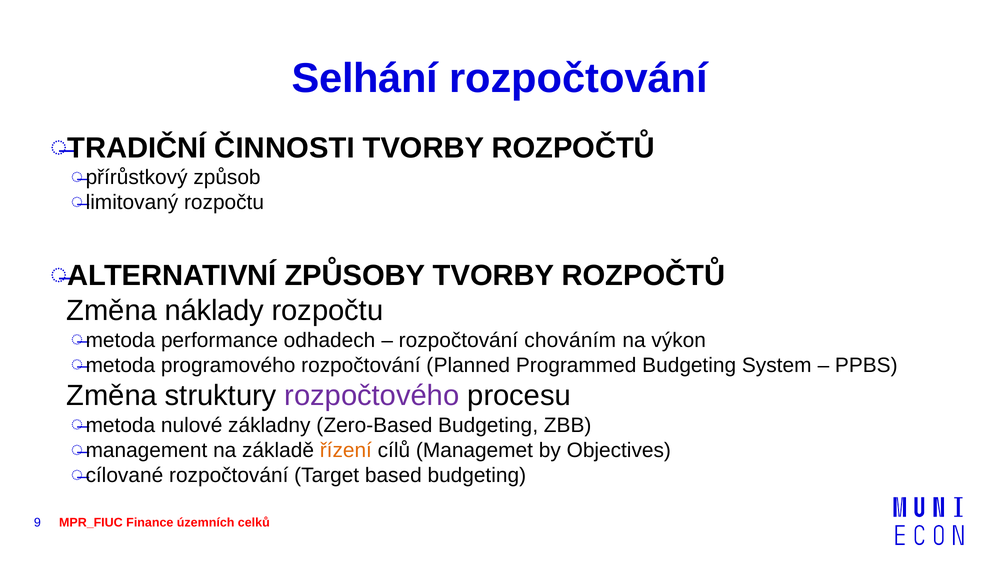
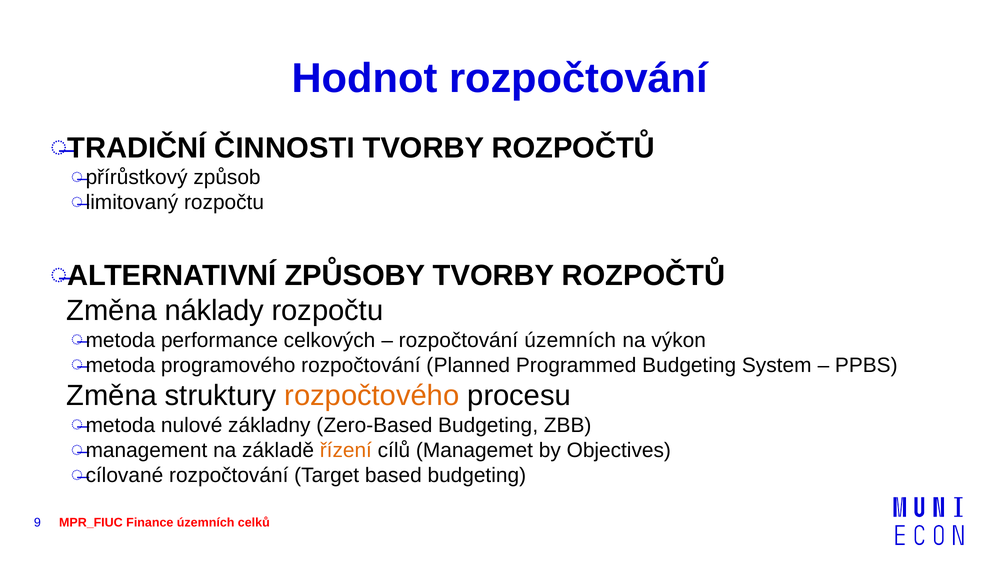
Selhání: Selhání -> Hodnot (365, 79)
odhadech: odhadech -> celkových (330, 340)
rozpočtování chováním: chováním -> územních (570, 340)
rozpočtového colour: purple -> orange (372, 395)
